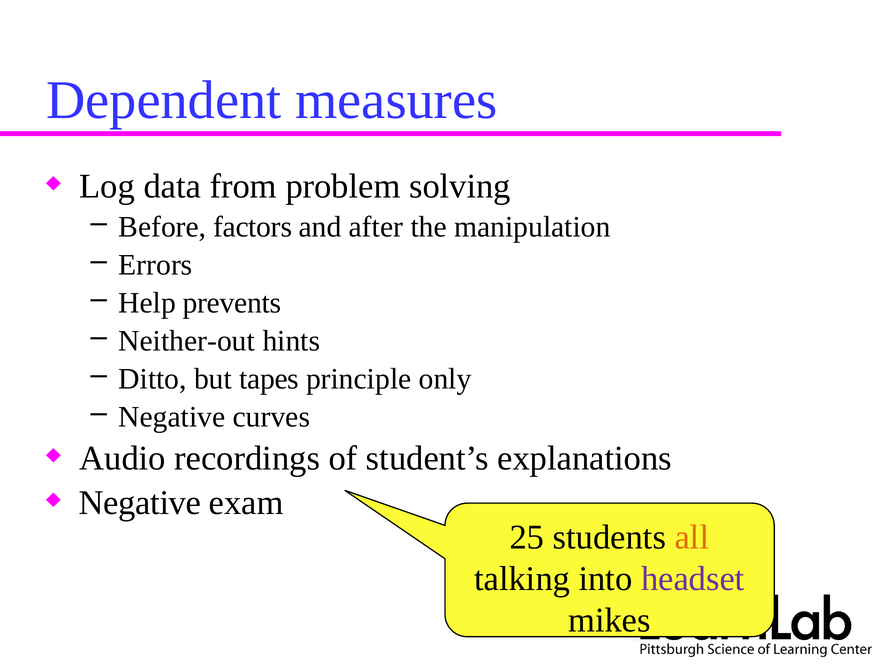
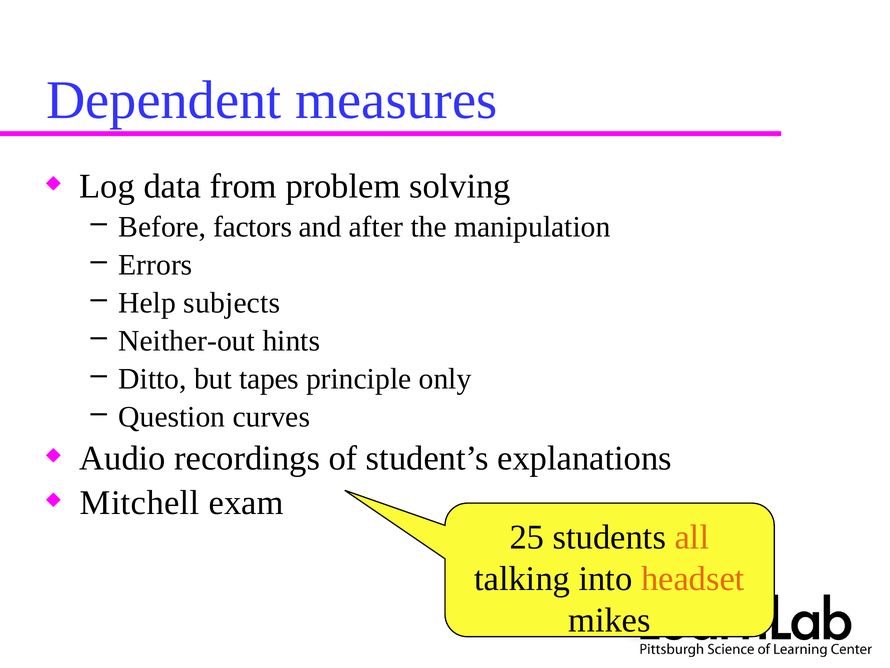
prevents: prevents -> subjects (232, 303)
Negative: Negative -> Question (172, 417)
Negative: Negative -> Mitchell (140, 502)
headset colour: purple -> orange (693, 578)
